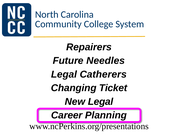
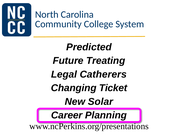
Repairers: Repairers -> Predicted (89, 47)
Needles: Needles -> Treating (106, 60)
New Legal: Legal -> Solar (100, 101)
